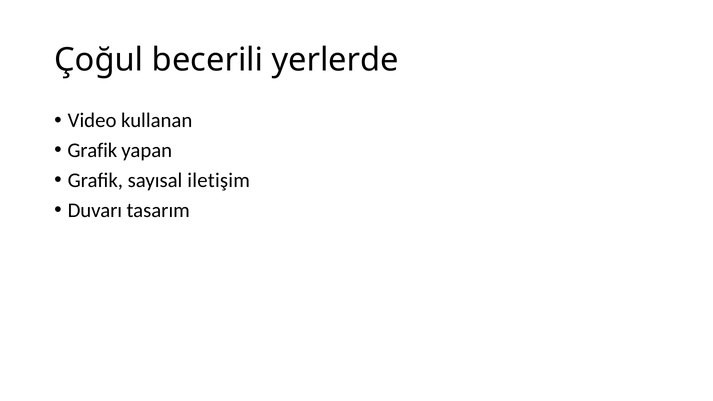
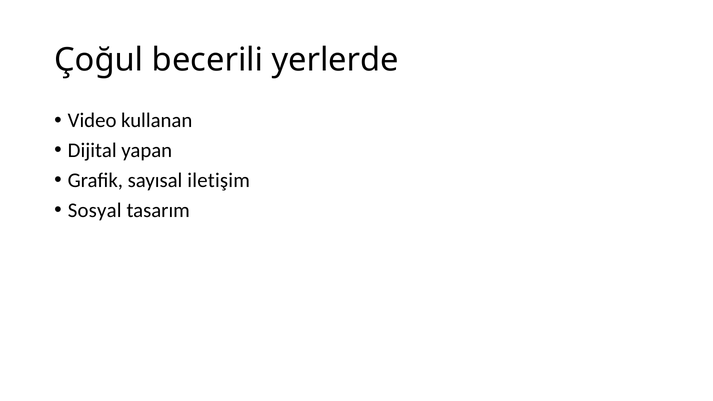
Grafik: Grafik -> Dijital (92, 150)
Duvarı: Duvarı -> Sosyal (95, 210)
